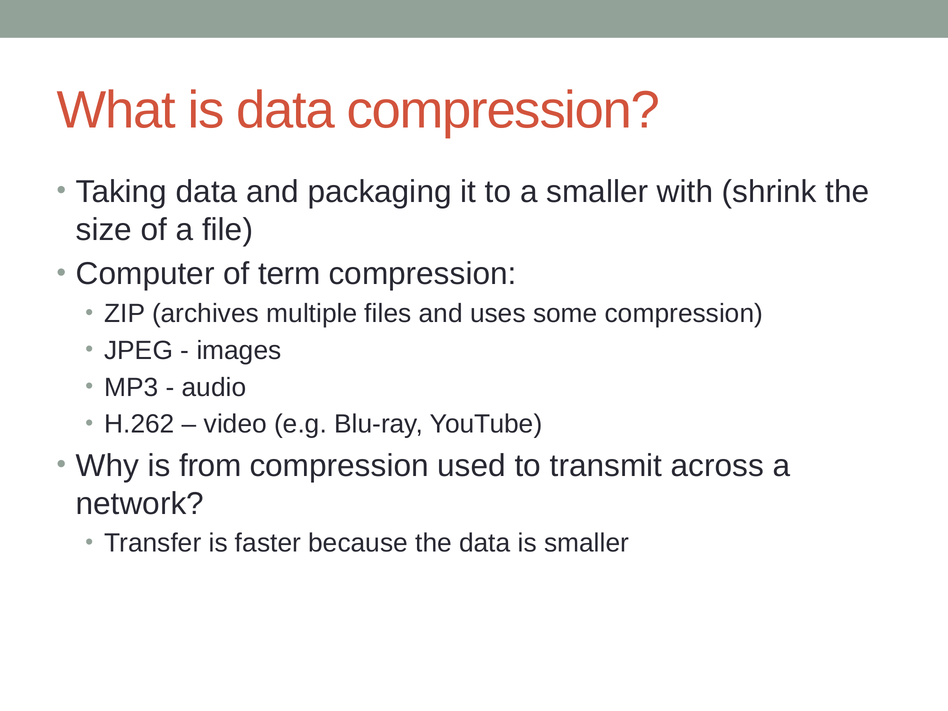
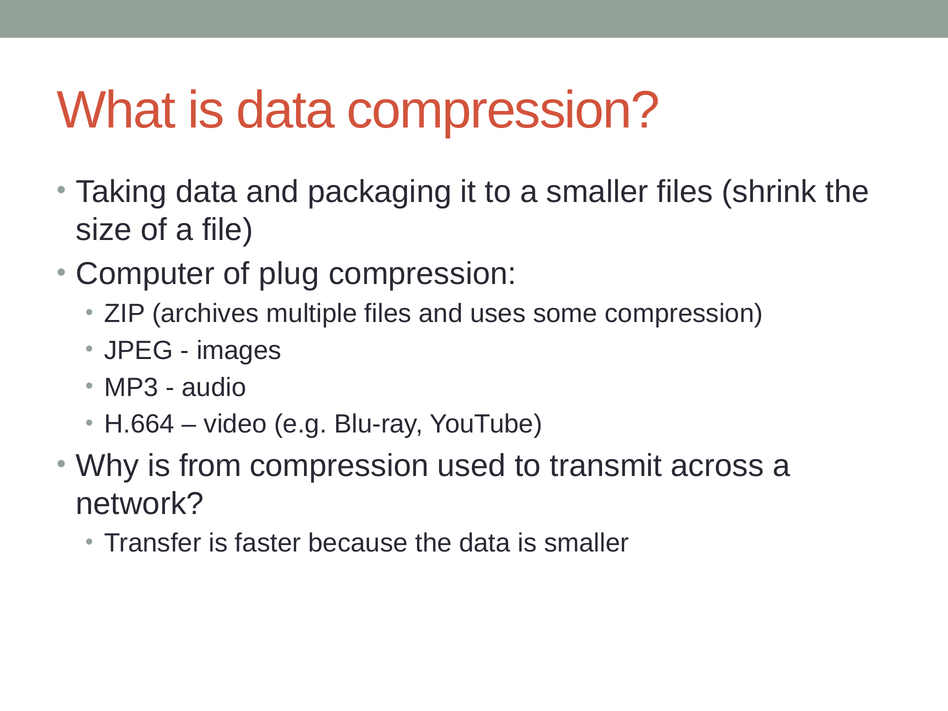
smaller with: with -> files (685, 192)
term: term -> plug (289, 274)
H.262: H.262 -> H.664 (139, 424)
